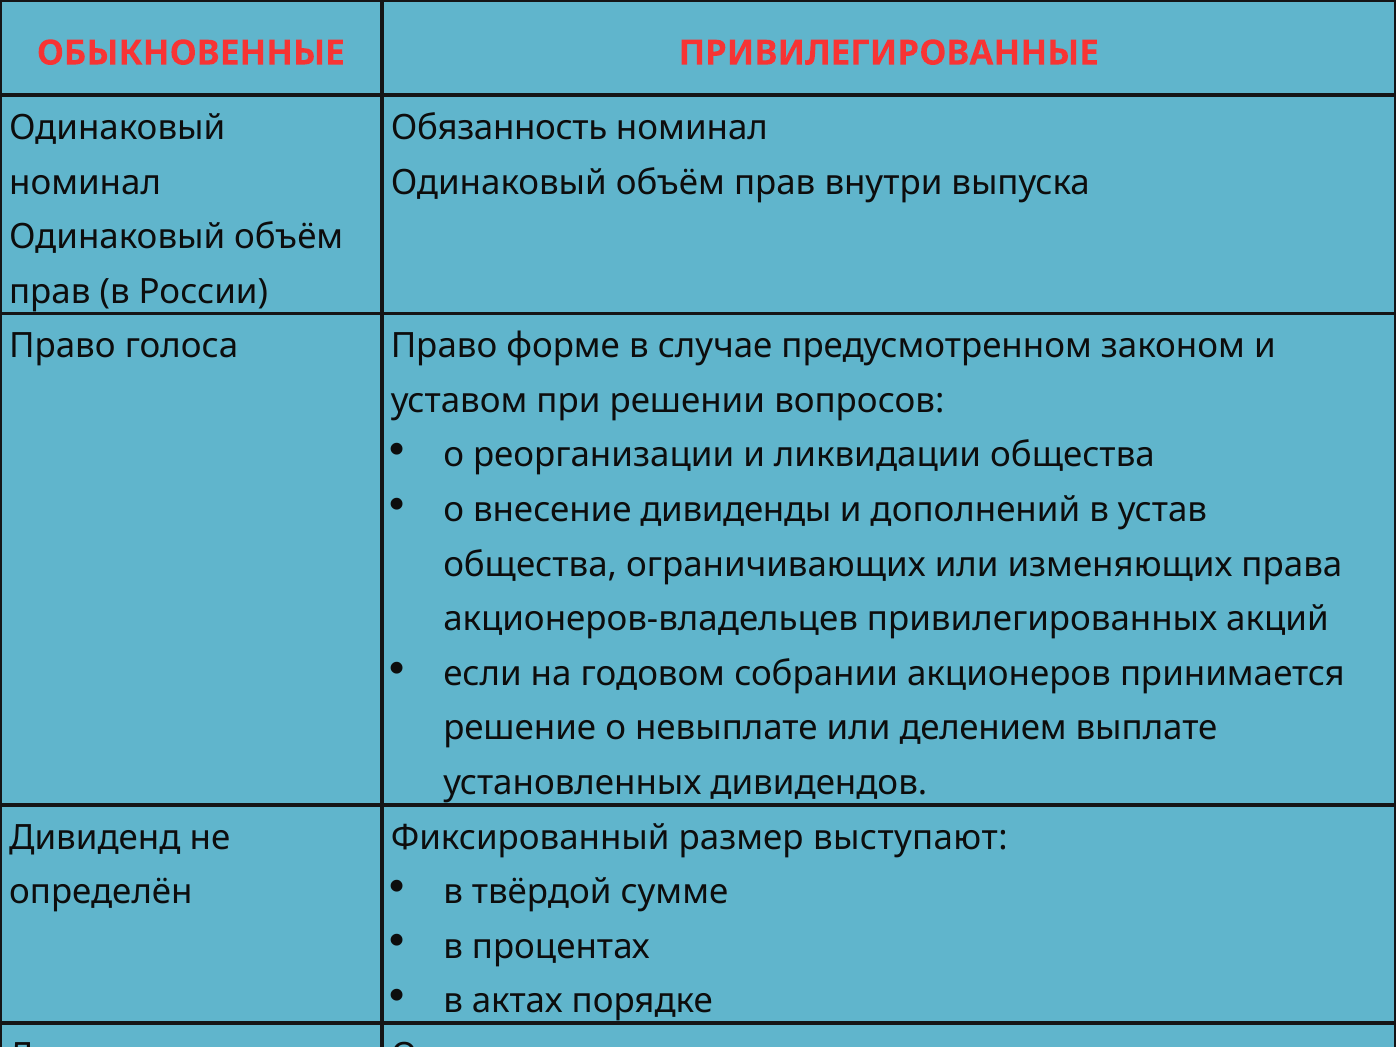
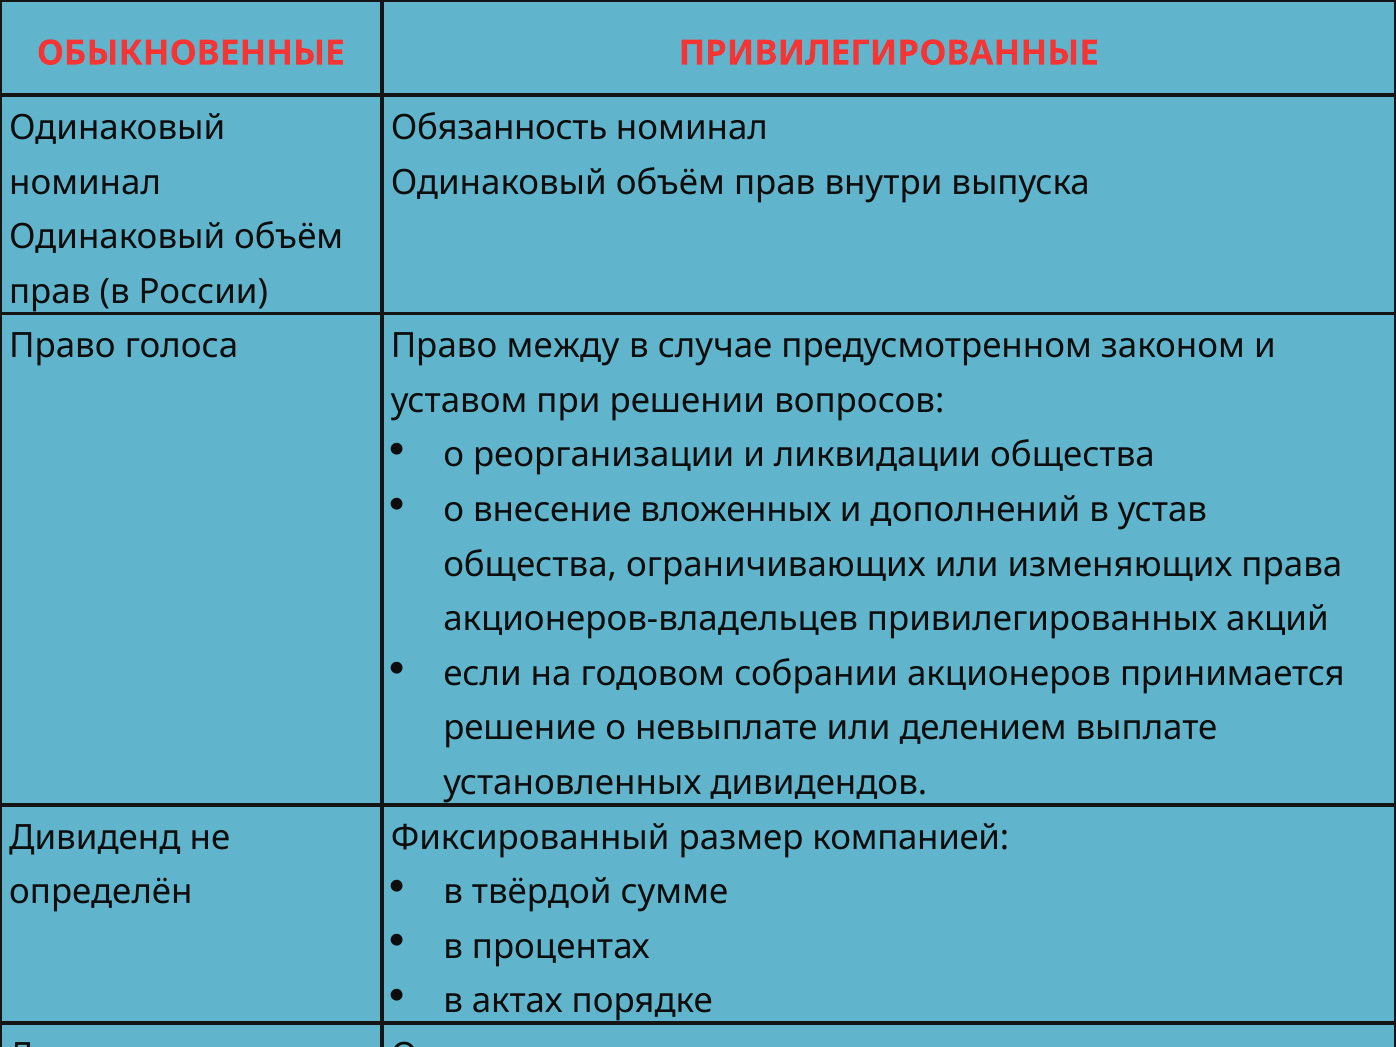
форме: форме -> между (563, 346)
дивиденды: дивиденды -> вложенных (736, 510)
выступают: выступают -> компанией (911, 838)
